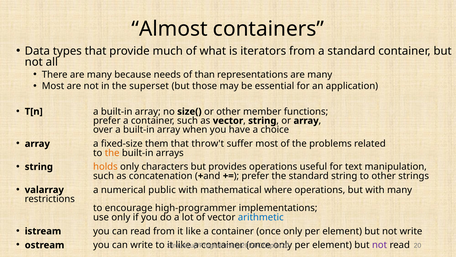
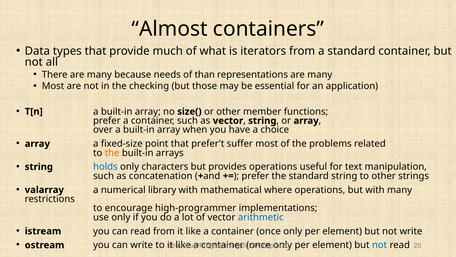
superset: superset -> checking (149, 86)
them: them -> point (157, 143)
throw't: throw't -> prefer't (208, 143)
holds colour: orange -> blue (105, 166)
public: public -> library (162, 189)
not colour: purple -> blue (380, 245)
